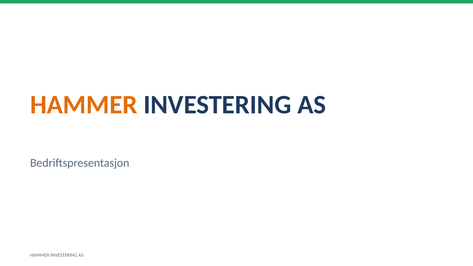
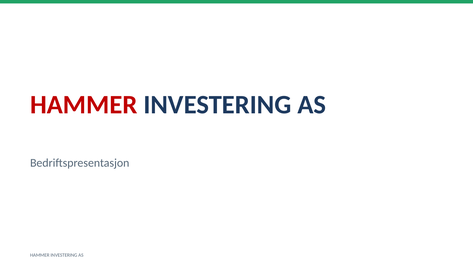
HAMMER colour: orange -> red (84, 105)
